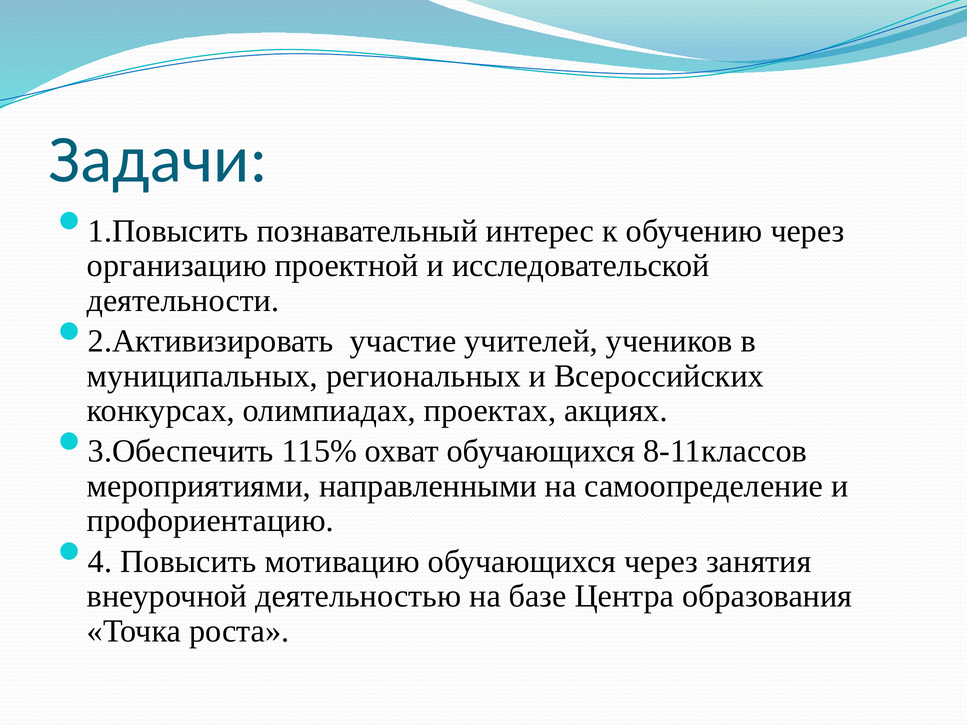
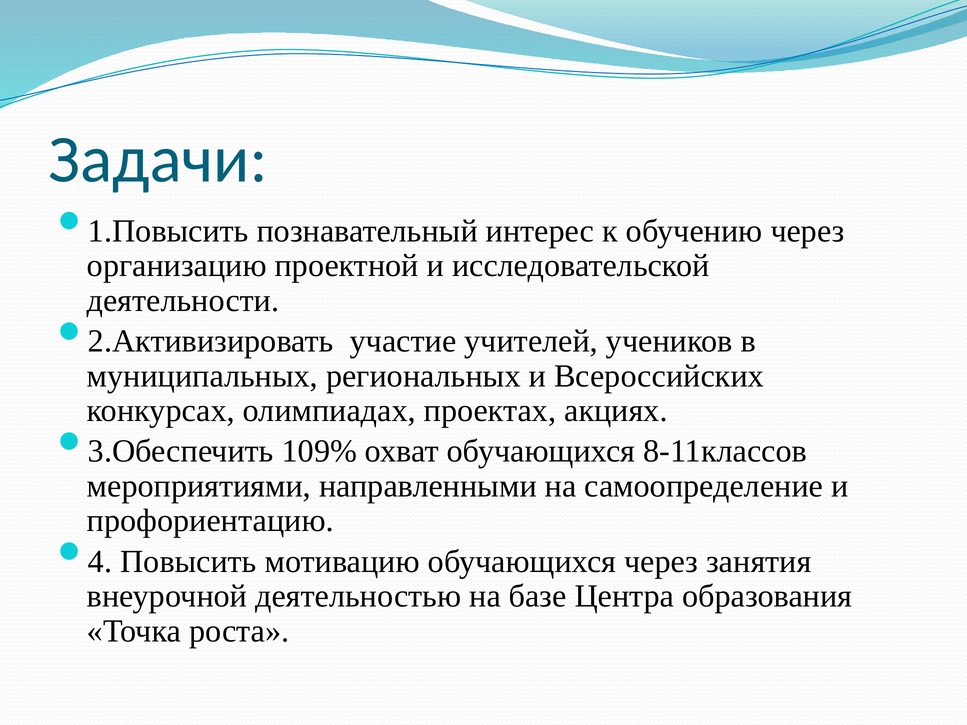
115%: 115% -> 109% (319, 451)
